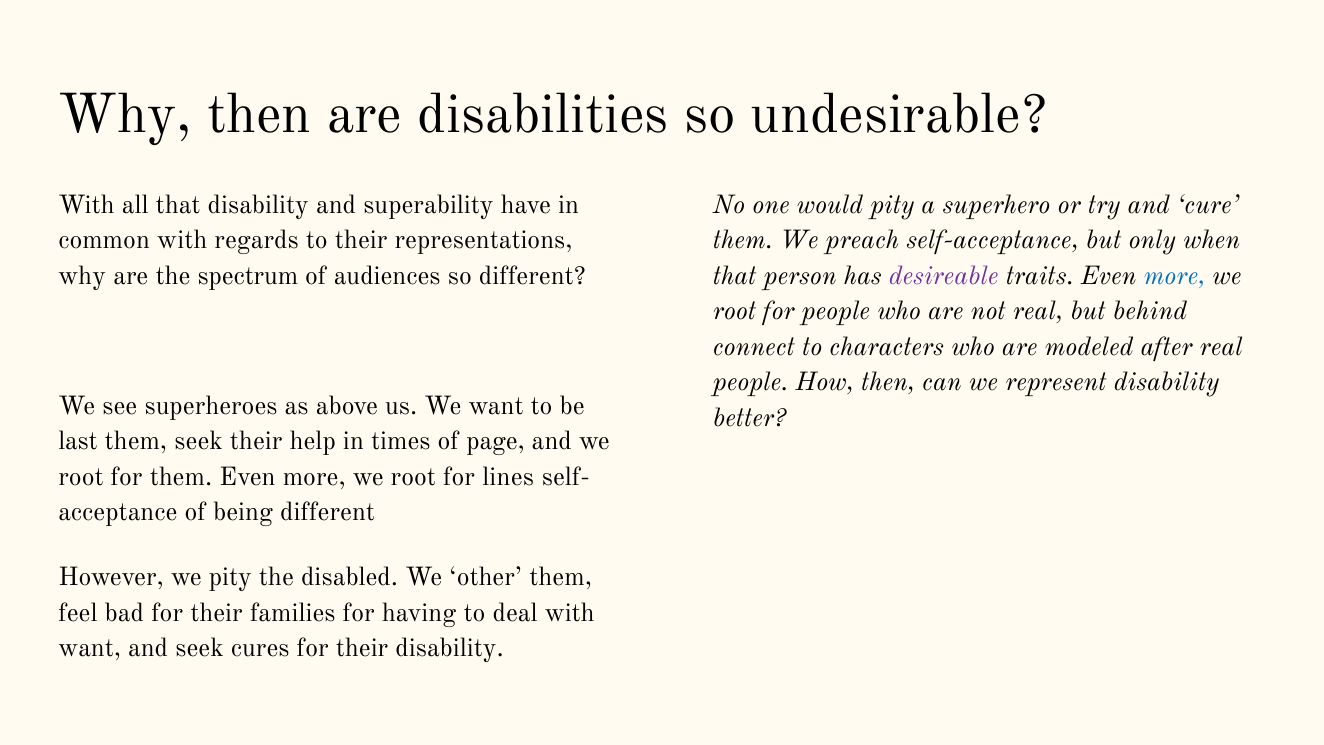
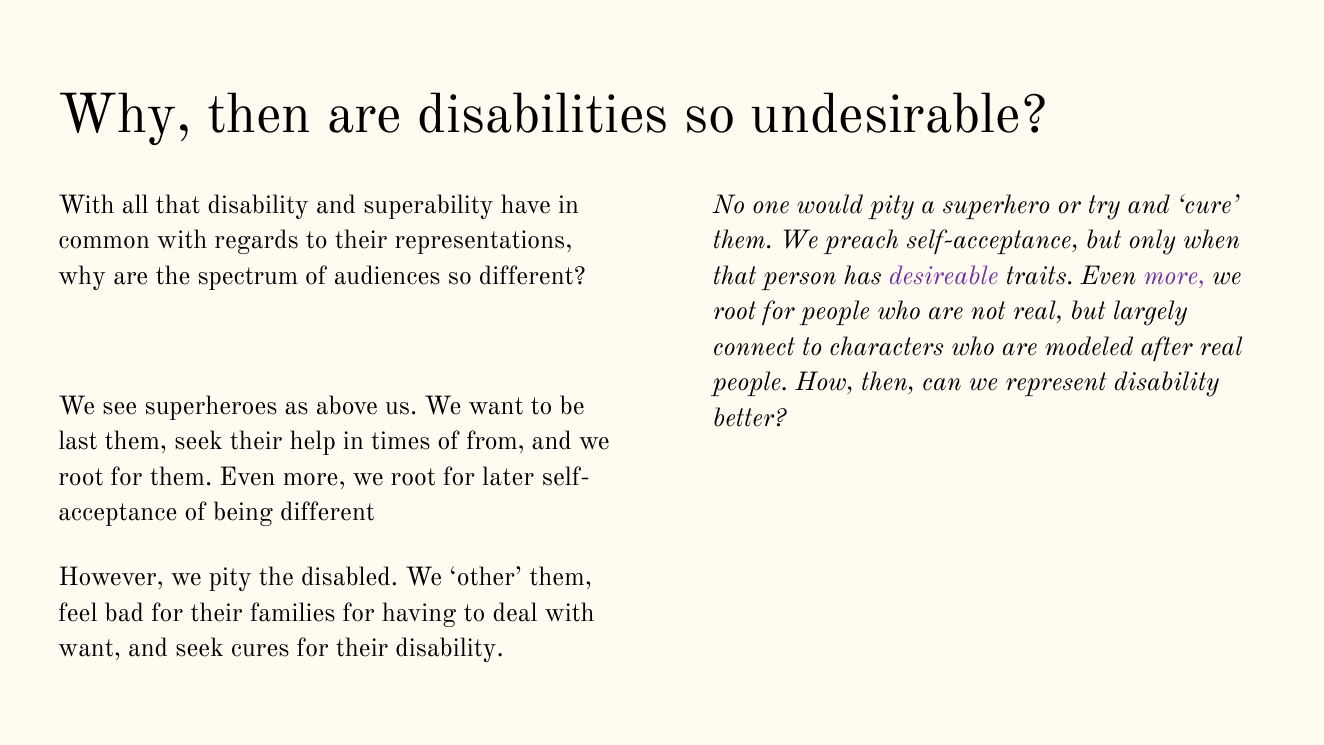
more colour: blue -> purple (1175, 276)
behind: behind -> largely (1150, 311)
page: page -> from (496, 441)
lines: lines -> later (508, 477)
